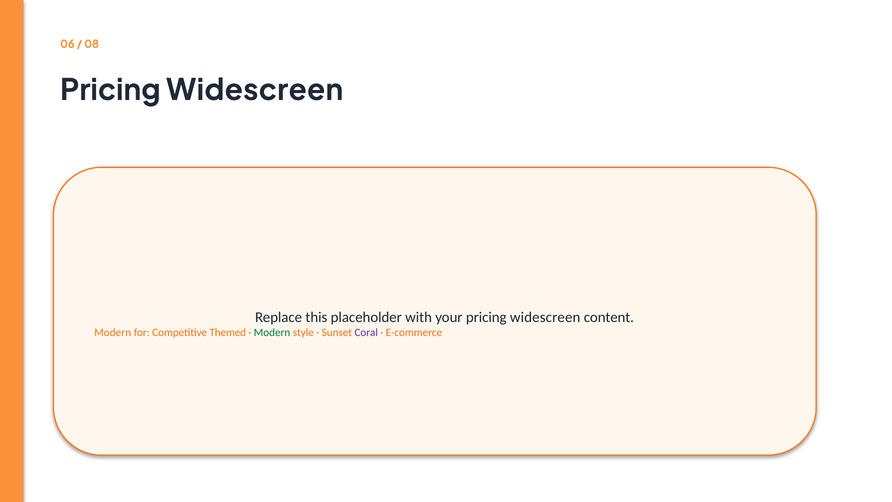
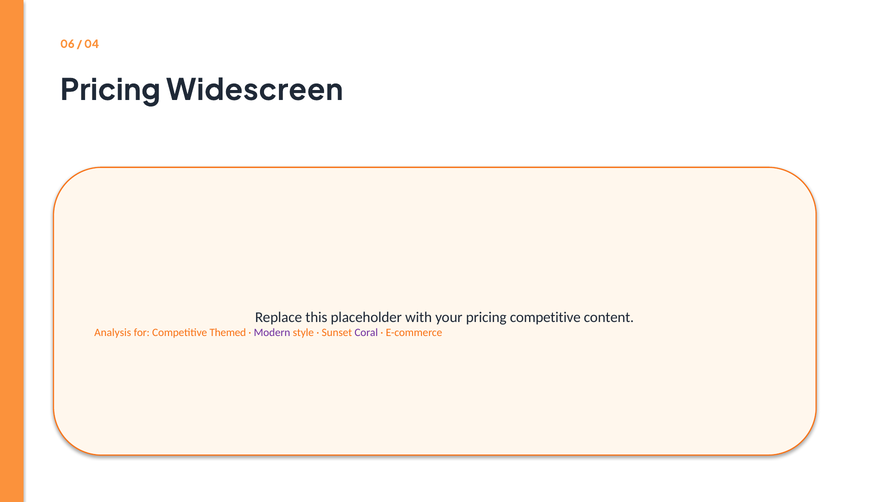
08: 08 -> 04 (92, 44)
your pricing widescreen: widescreen -> competitive (545, 317)
Modern: Modern -> Analysis (113, 332)
Modern colour: green -> purple (272, 332)
